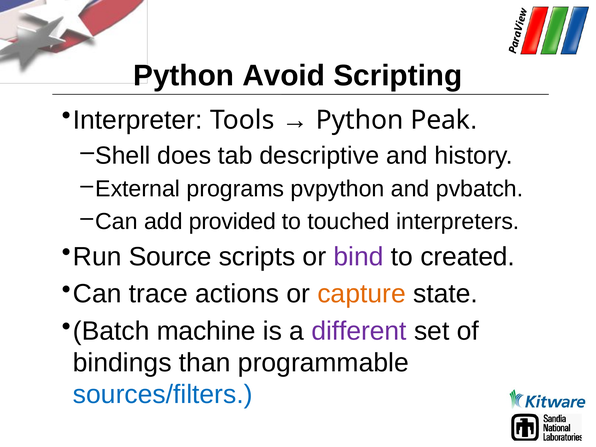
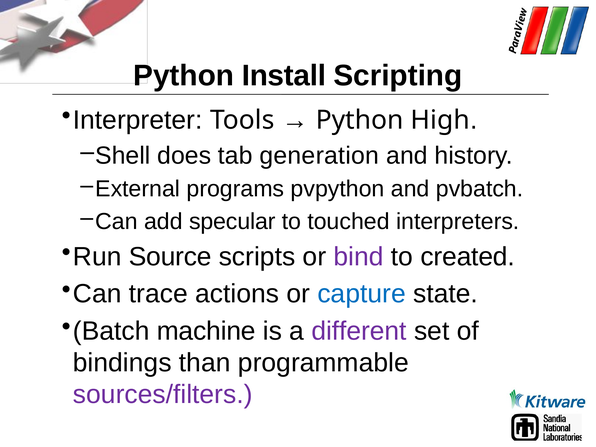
Avoid: Avoid -> Install (284, 76)
Peak: Peak -> High (440, 120)
descriptive: descriptive -> generation (319, 156)
provided: provided -> specular (232, 221)
capture colour: orange -> blue (362, 294)
sources/filters colour: blue -> purple (163, 395)
